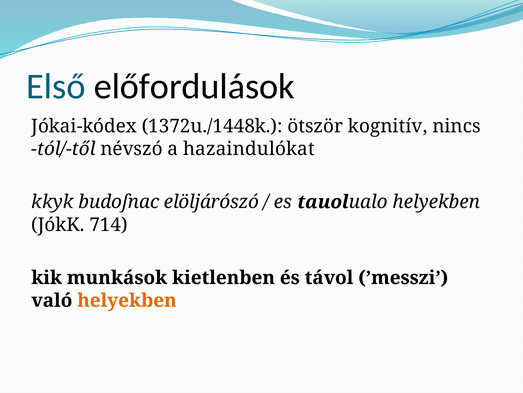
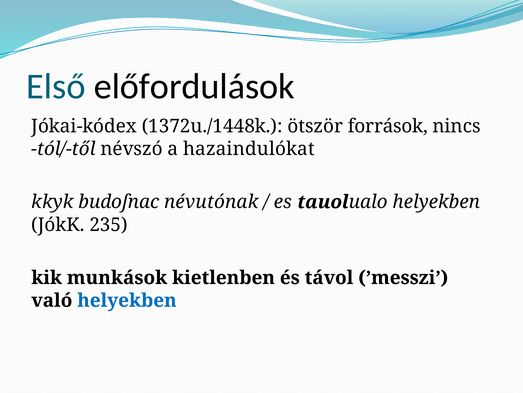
kognitív: kognitív -> források (388, 126)
elöljárószó: elöljárószó -> névutónak (211, 202)
714: 714 -> 235 (108, 224)
helyekben colour: orange -> blue (127, 300)
